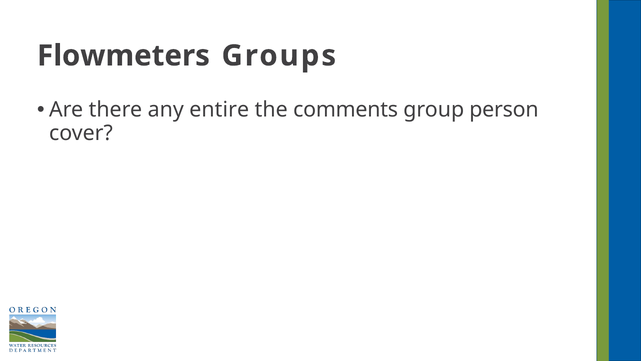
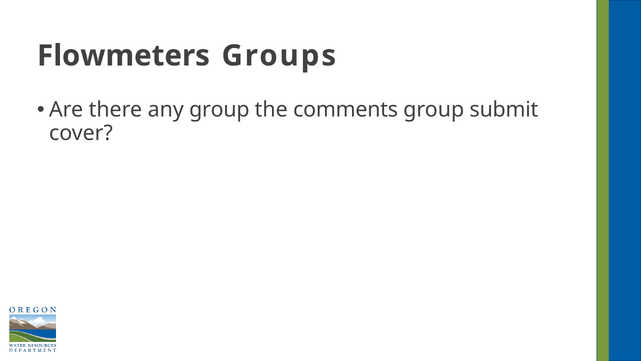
any entire: entire -> group (219, 110)
person: person -> submit (504, 110)
